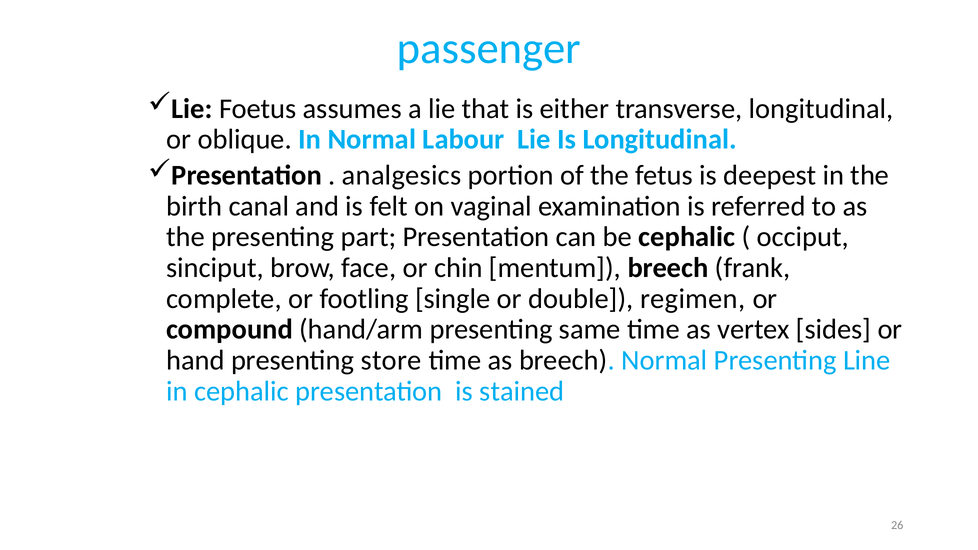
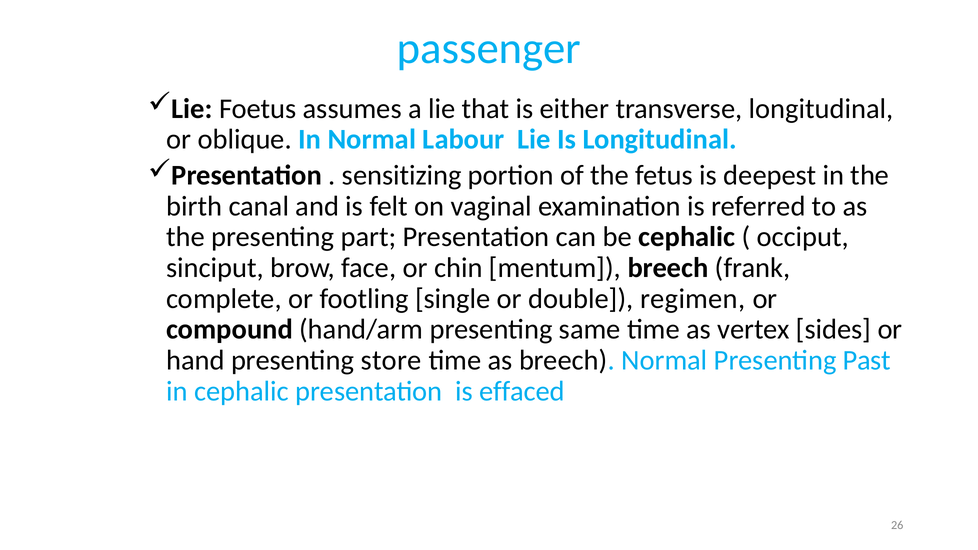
analgesics: analgesics -> sensitizing (402, 175)
Line: Line -> Past (867, 360)
stained: stained -> effaced (522, 391)
